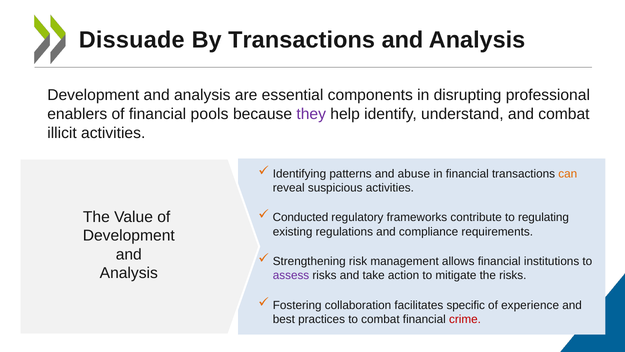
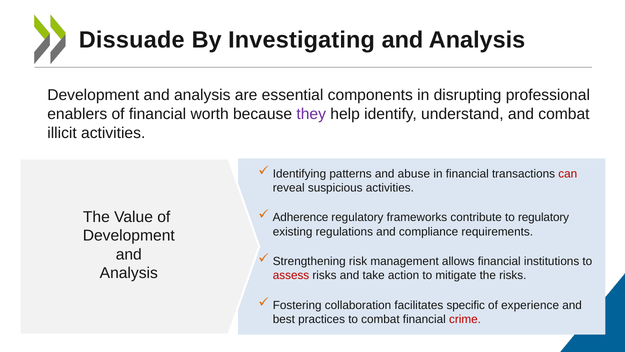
By Transactions: Transactions -> Investigating (302, 40)
pools: pools -> worth (210, 114)
can colour: orange -> red (568, 174)
Conducted: Conducted -> Adherence (301, 217)
to regulating: regulating -> regulatory (544, 217)
assess colour: purple -> red (291, 275)
